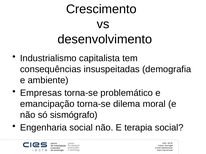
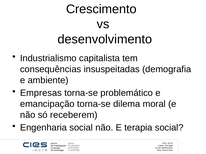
sismógrafo: sismógrafo -> receberem (74, 115)
